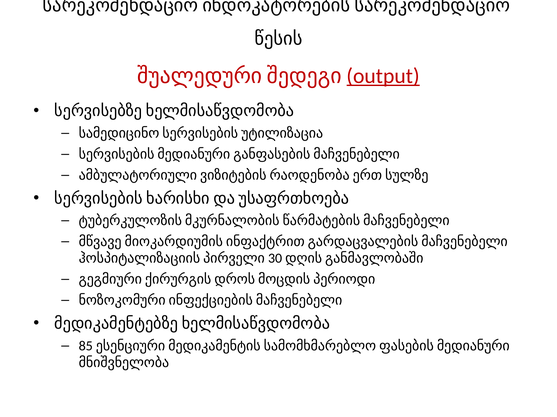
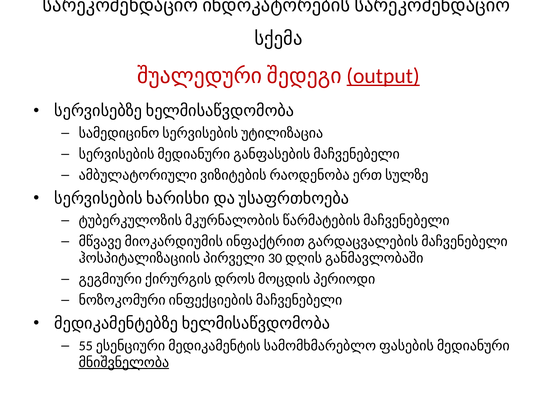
წესის: წესის -> სქემა (278, 39)
85: 85 -> 55 (86, 346)
მნიშვნელობა underline: none -> present (124, 363)
